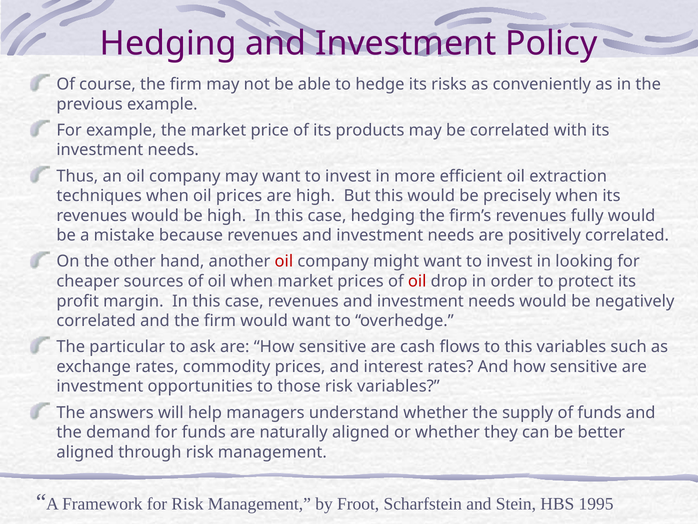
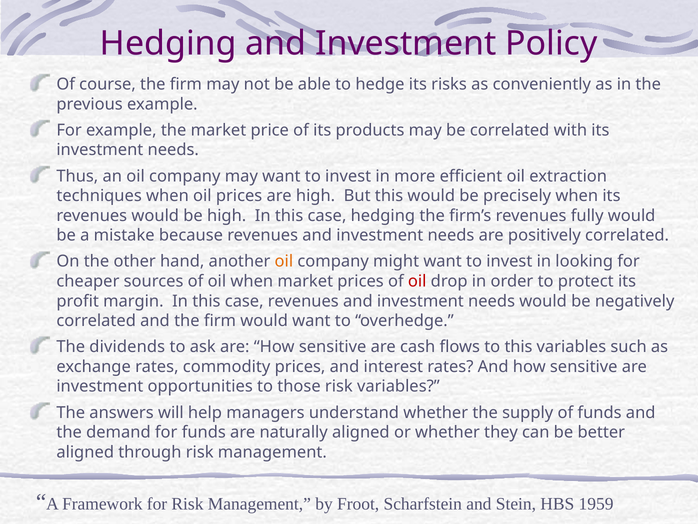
oil colour: red -> orange (284, 261)
particular: particular -> dividends (127, 347)
1995: 1995 -> 1959 (596, 504)
